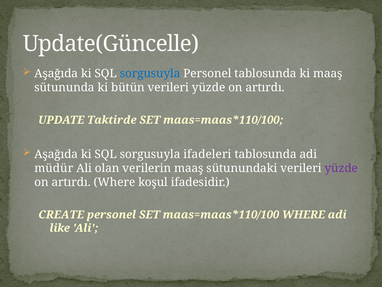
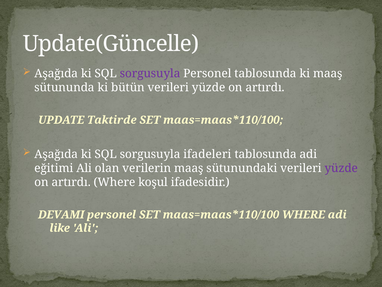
sorgusuyla colour: blue -> purple (150, 73)
müdür: müdür -> eğitimi (54, 168)
CREATE: CREATE -> DEVAMI (61, 214)
